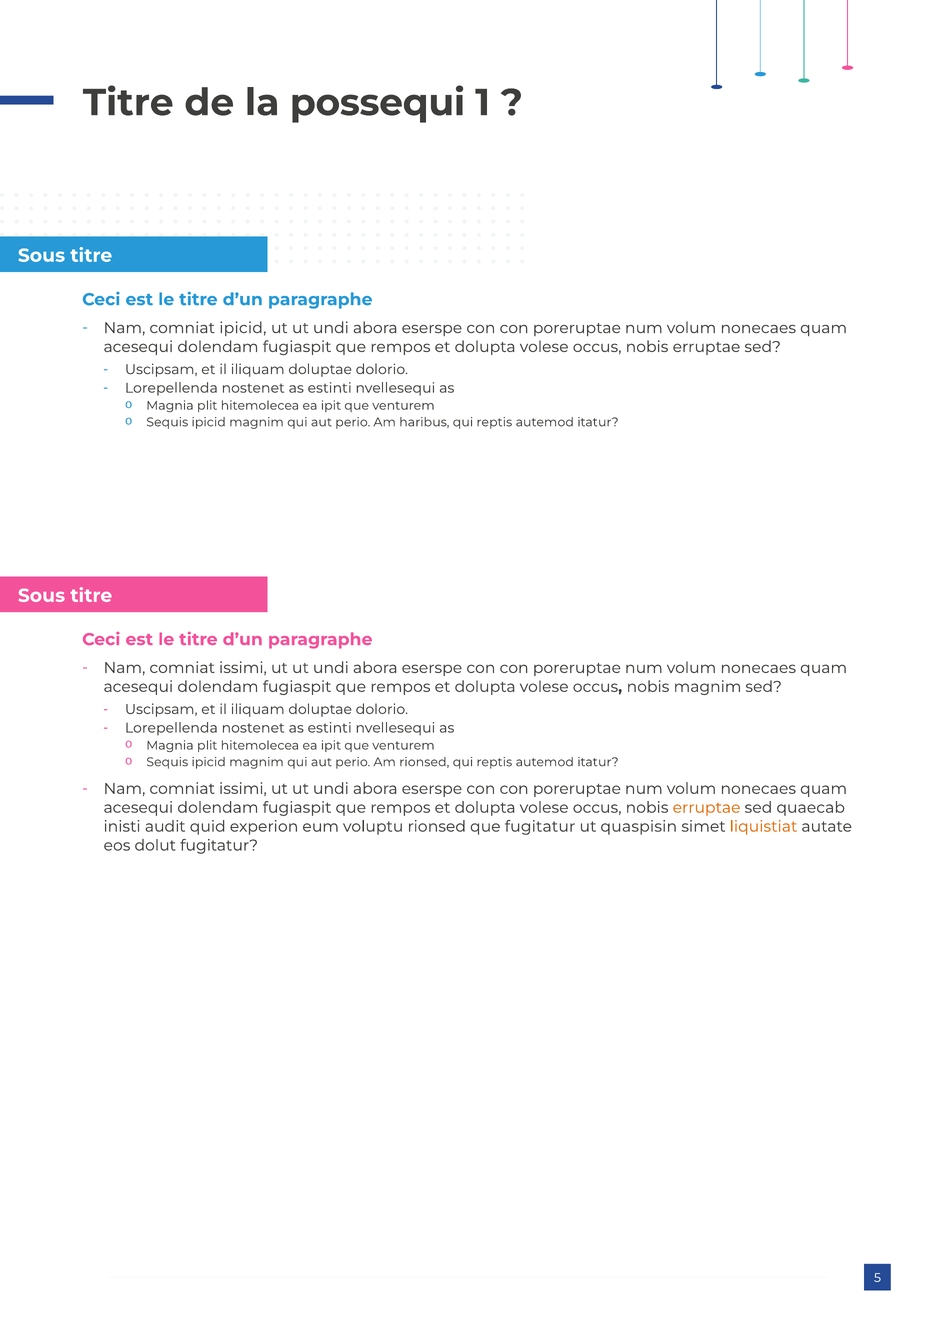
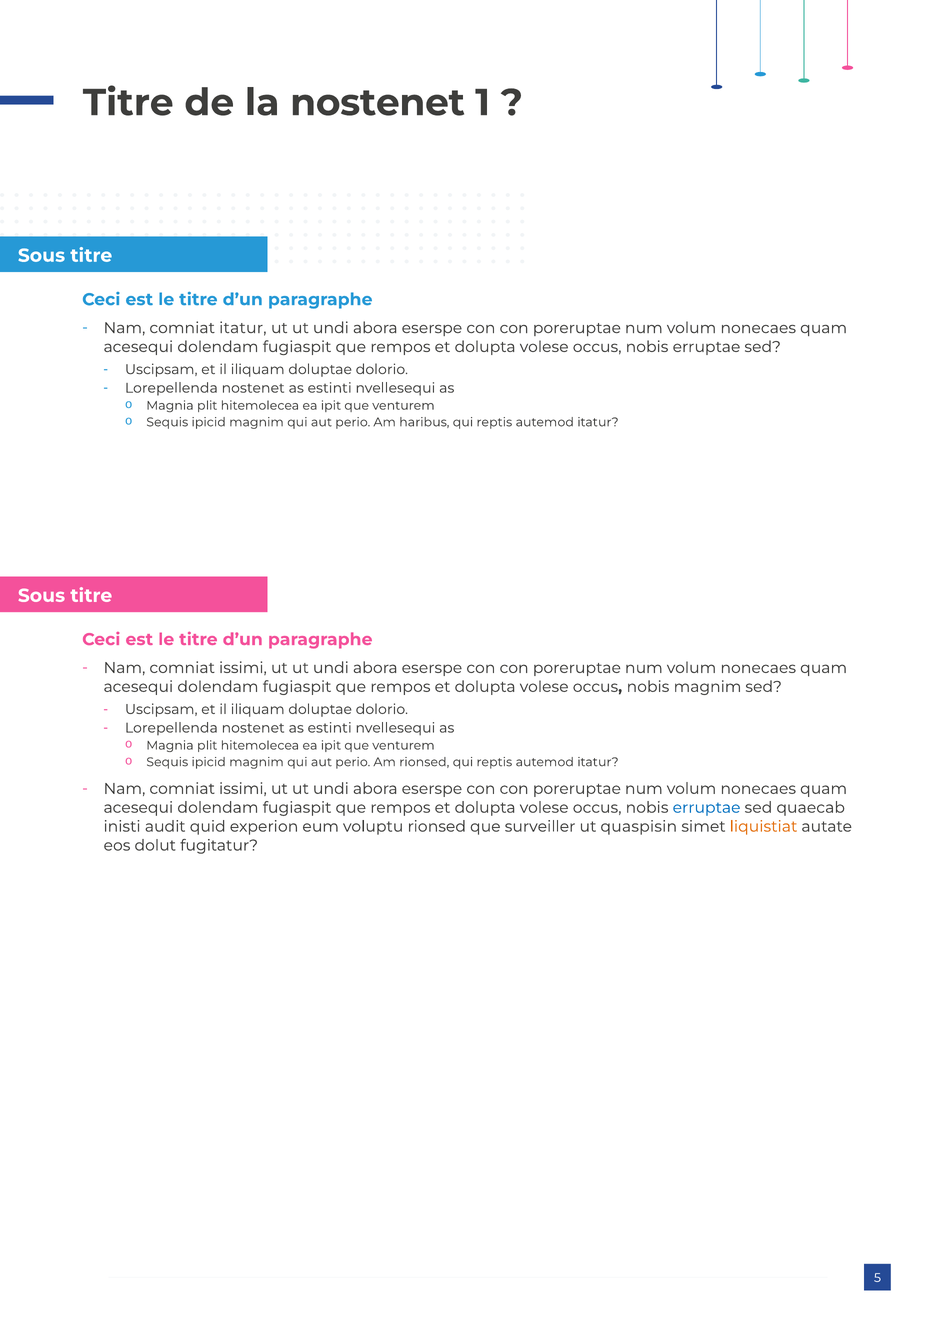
la possequi: possequi -> nostenet (378, 103)
comniat ipicid: ipicid -> itatur (243, 328)
erruptae colour: orange -> blue (707, 807)
que fugitatur: fugitatur -> surveiller (540, 826)
